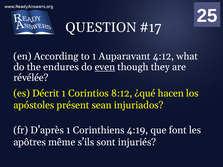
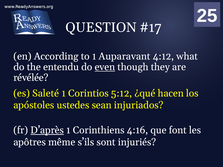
endures: endures -> entendu (61, 67)
Décrit: Décrit -> Saleté (46, 93)
8:12: 8:12 -> 5:12 (122, 93)
présent: présent -> ustedes (73, 105)
D’après underline: none -> present (47, 130)
4:19: 4:19 -> 4:16 (137, 130)
